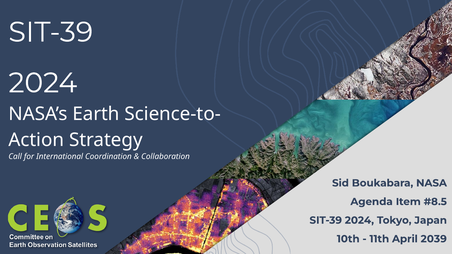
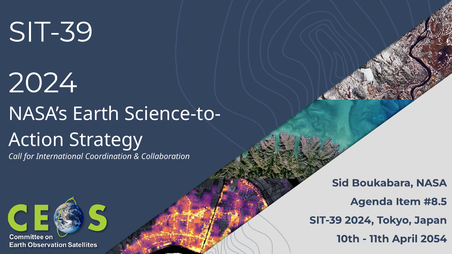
2039: 2039 -> 2054 (434, 239)
